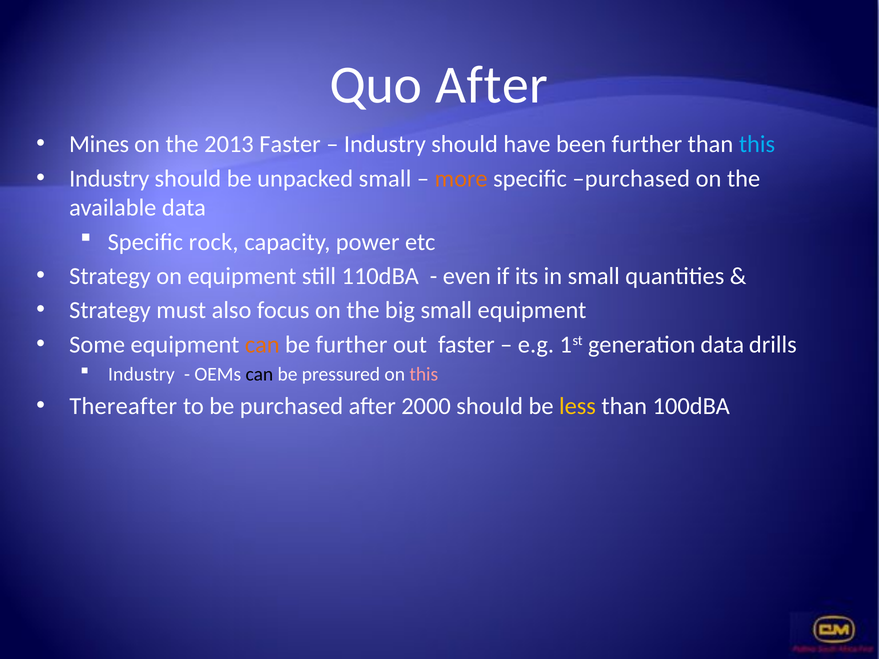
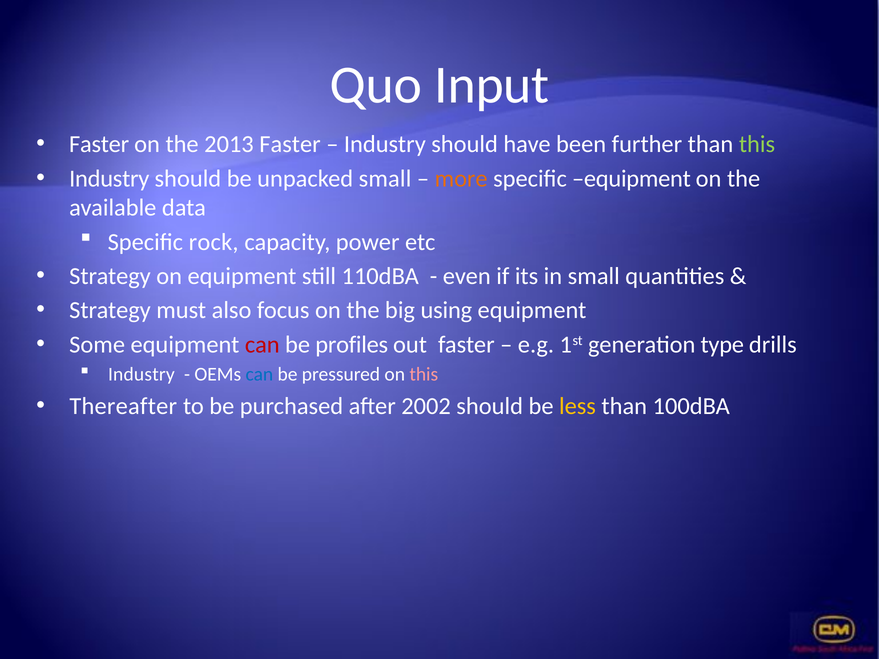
Quo After: After -> Input (492, 85)
Mines: Mines -> Faster (99, 144)
this colour: light blue -> light green (757, 144)
specific purchased: purchased -> equipment (631, 179)
big small: small -> using (446, 310)
can colour: orange -> red (262, 345)
be further: further -> profiles (352, 345)
generation data: data -> type (722, 345)
can colour: black -> blue (259, 375)
2000: 2000 -> 2002 (426, 406)
